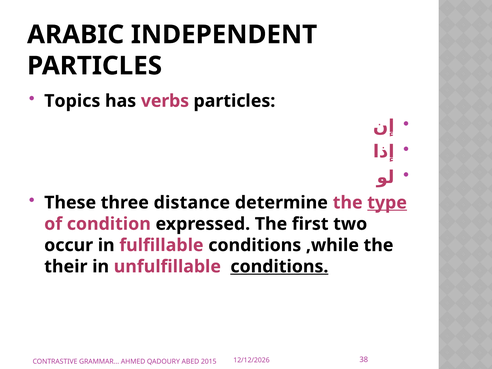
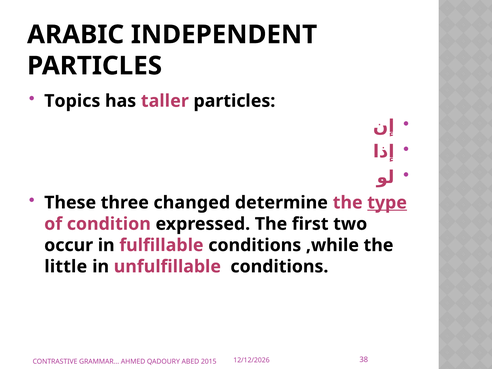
verbs: verbs -> taller (165, 101)
distance: distance -> changed (192, 203)
their: their -> little (66, 267)
conditions underline: present -> none (279, 267)
